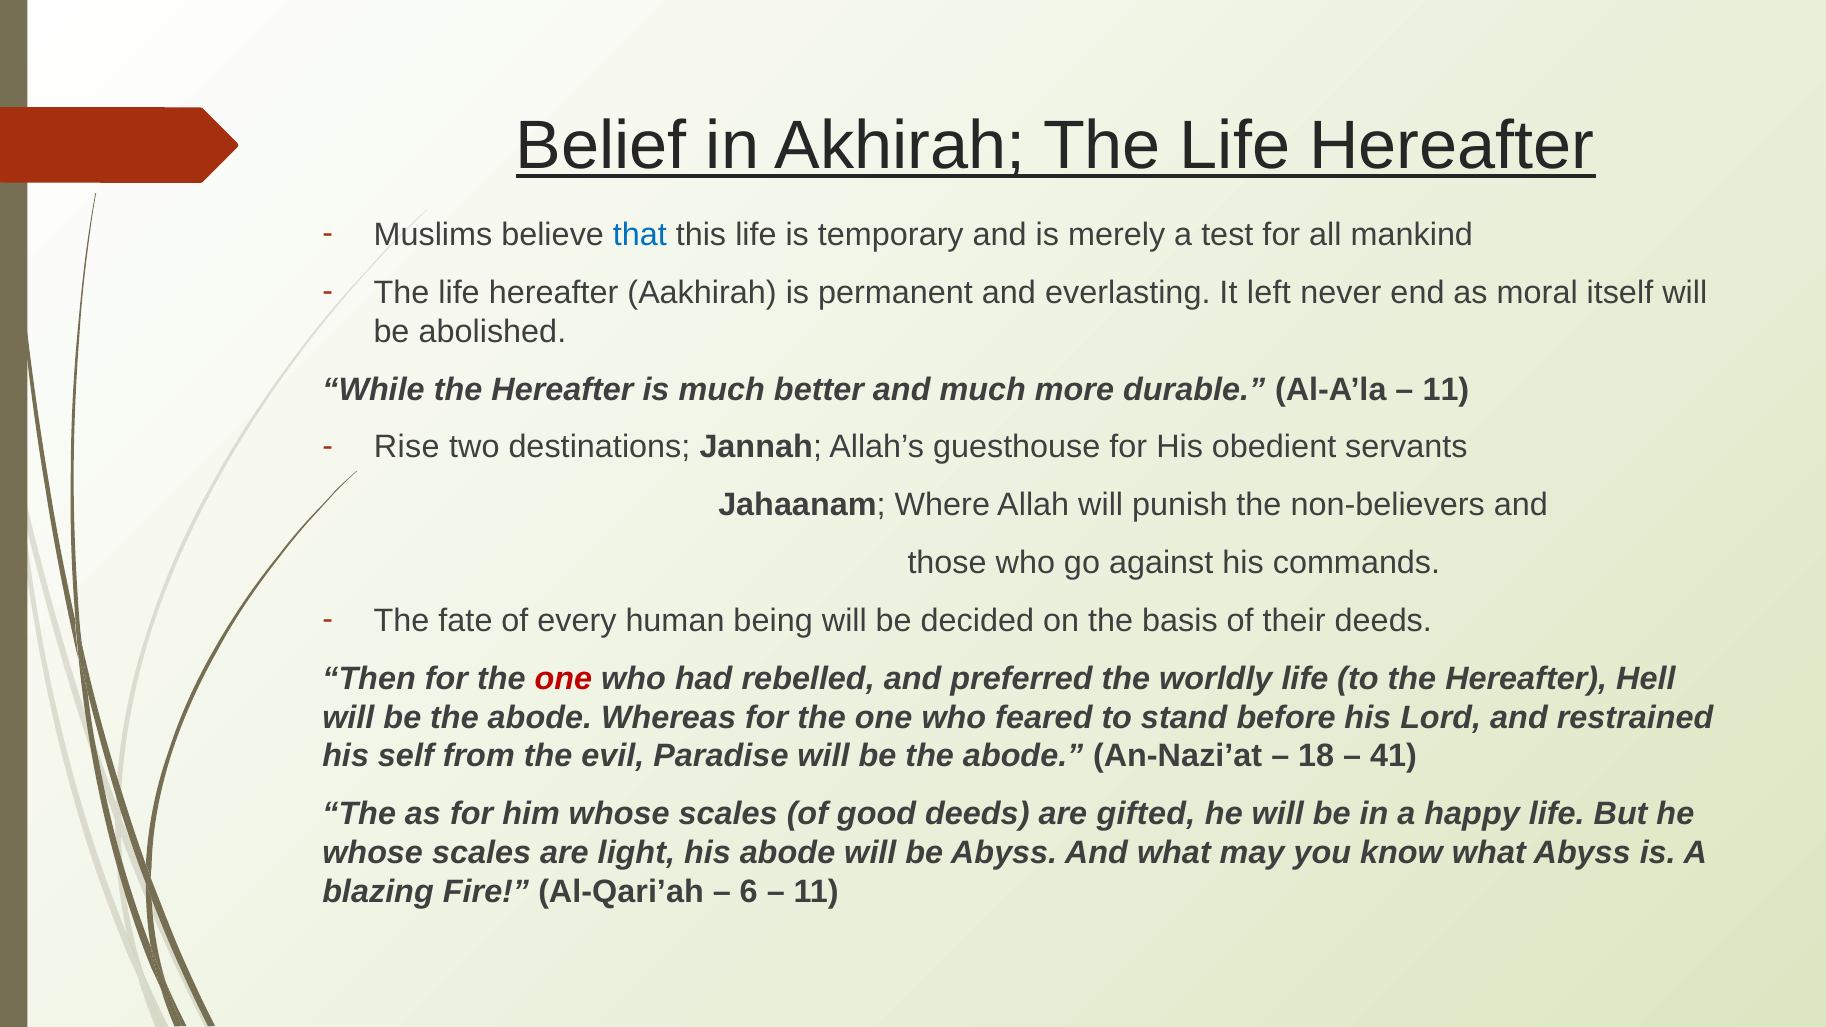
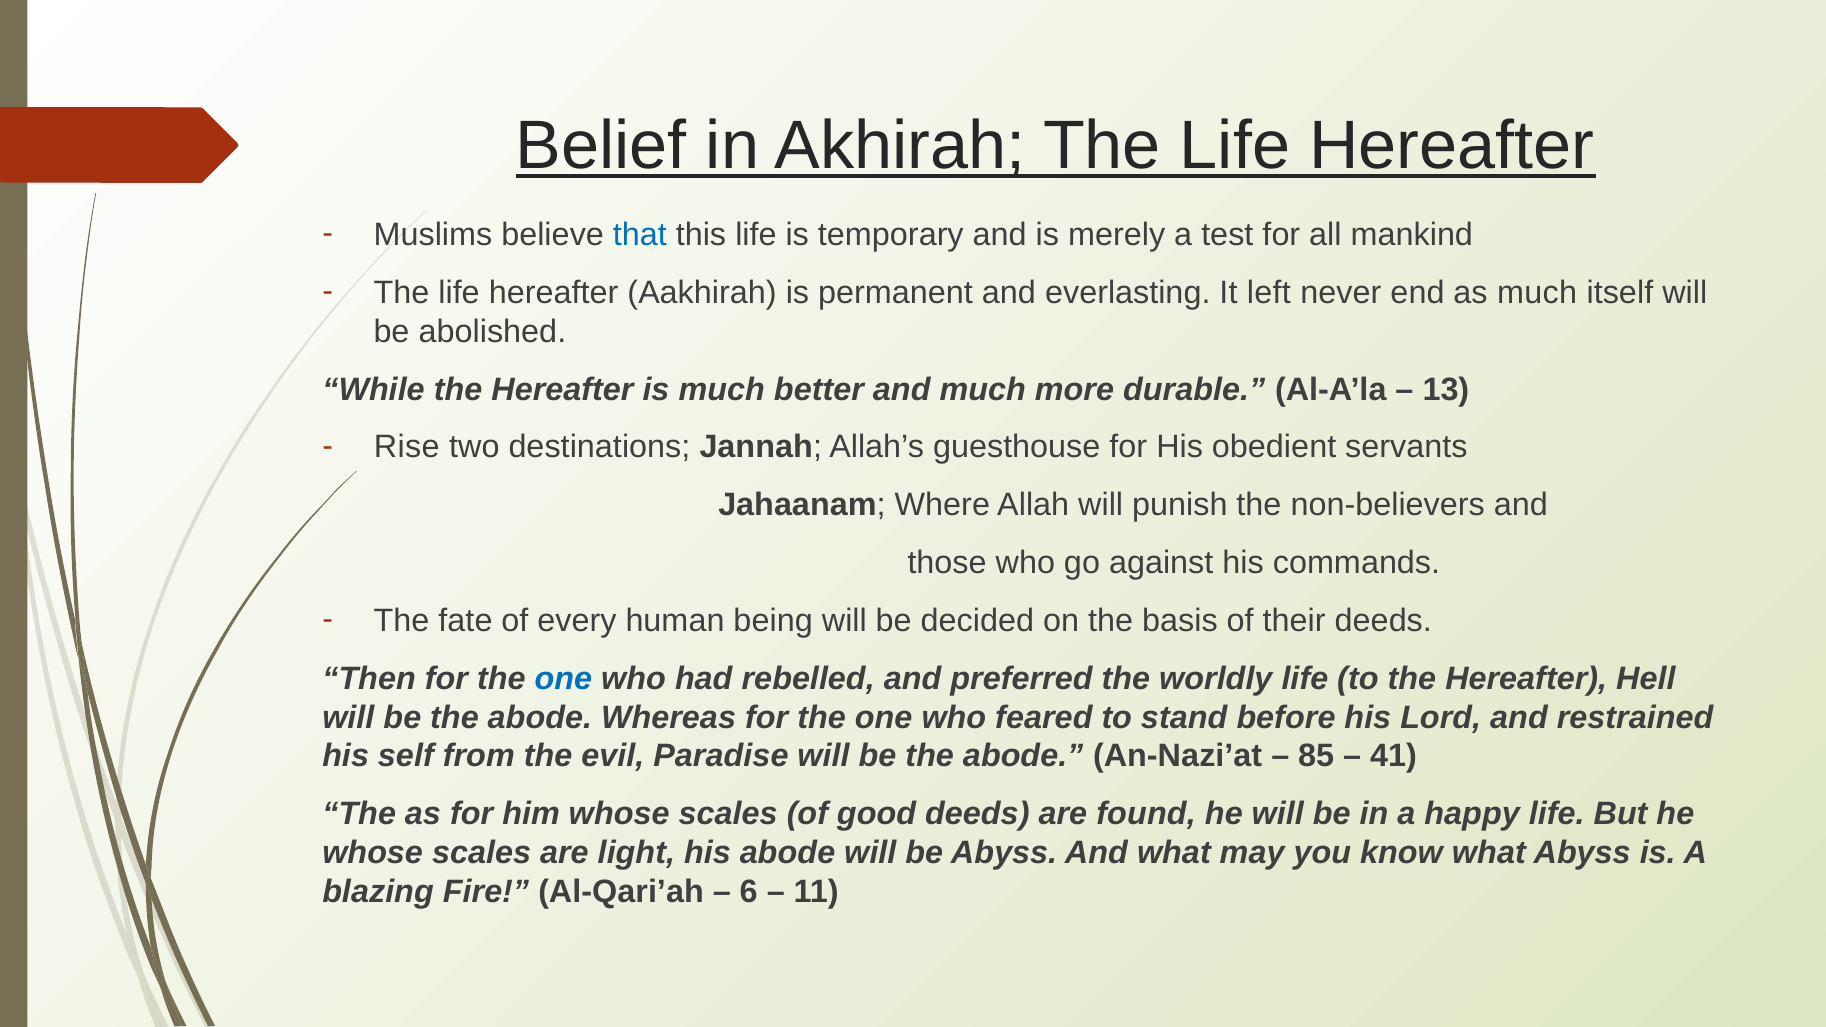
as moral: moral -> much (1537, 293)
11: 11 -> 13 (1446, 389)
one colour: red -> blue (563, 679)
18: 18 -> 85 (1316, 756)
gifted: gifted -> found (1146, 814)
